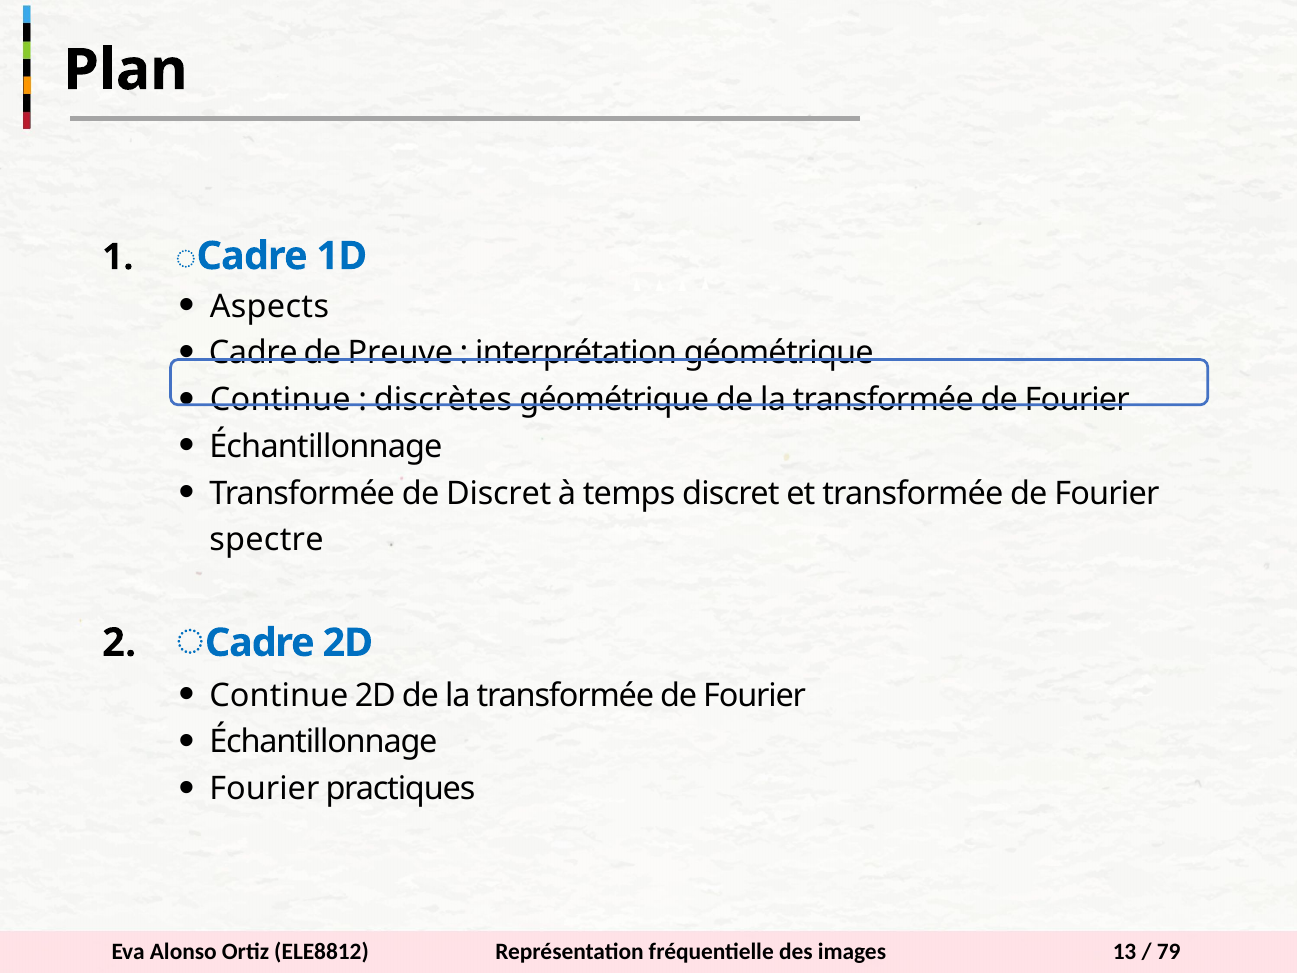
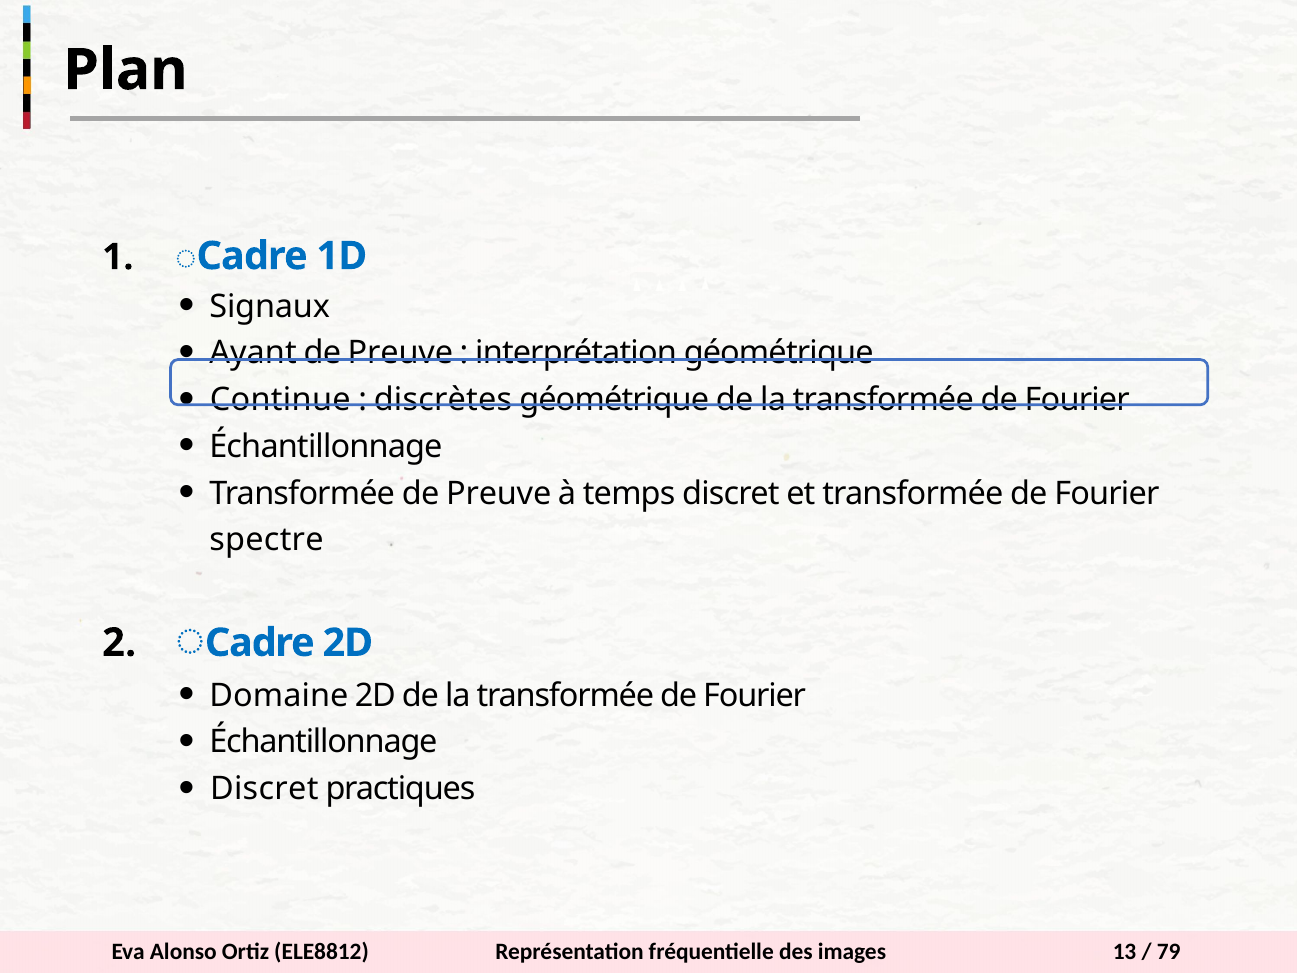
Aspects: Aspects -> Signaux (270, 307)
Cadre: Cadre -> Ayant (253, 353)
Transformée de Discret: Discret -> Preuve (499, 493)
Continue: Continue -> Domaine (279, 695)
Fourier: Fourier -> Discret (264, 789)
